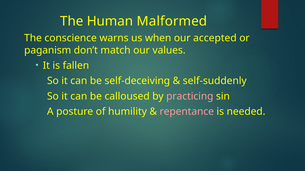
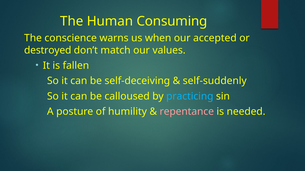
Malformed: Malformed -> Consuming (172, 21)
paganism: paganism -> destroyed (48, 50)
practicing colour: pink -> light blue (190, 97)
